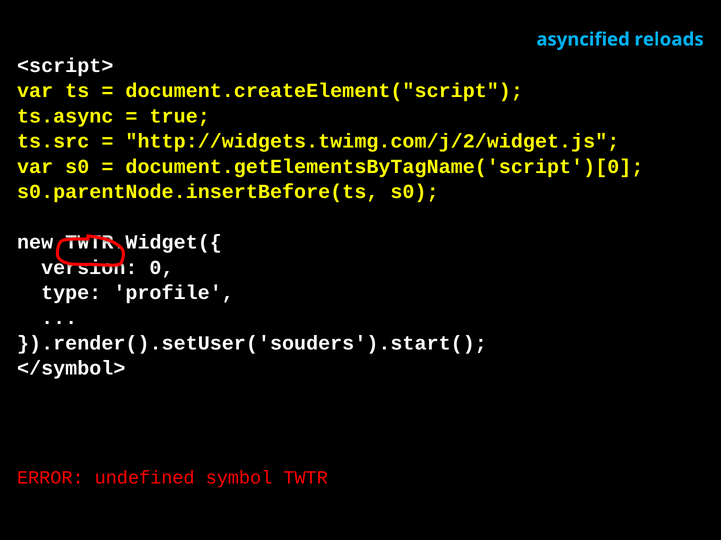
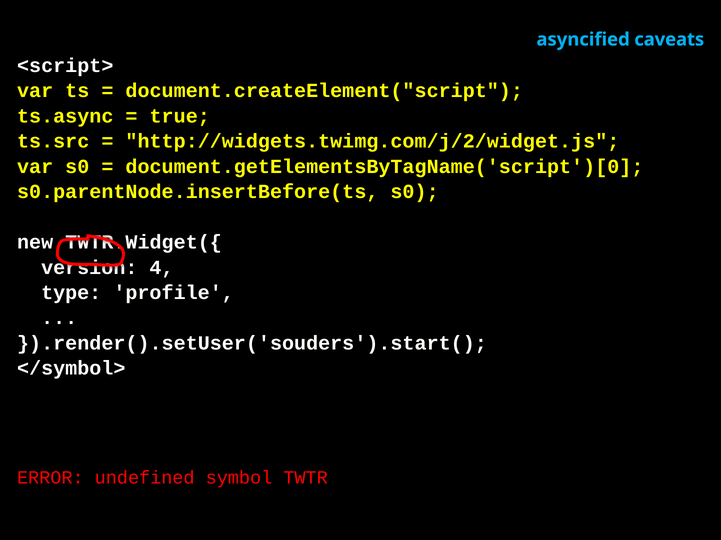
reloads: reloads -> caveats (669, 39)
0: 0 -> 4 (162, 268)
